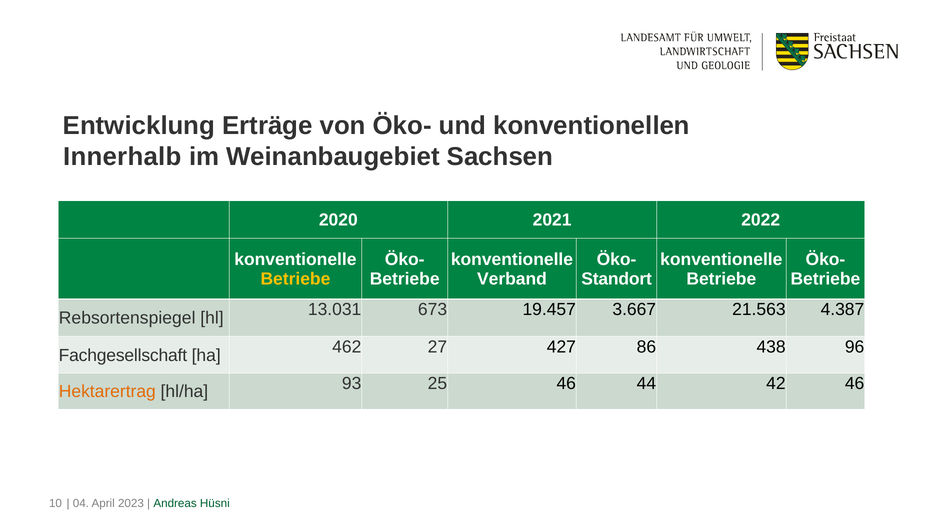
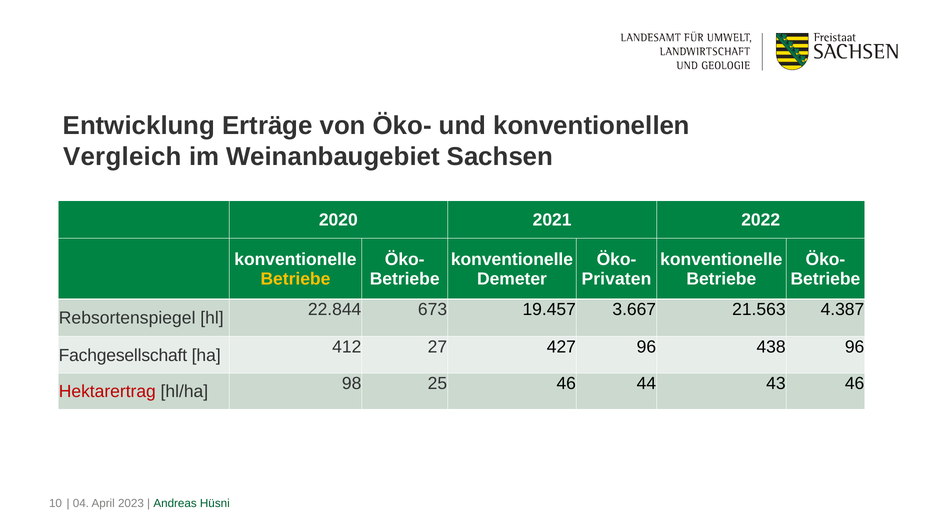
Innerhalb: Innerhalb -> Vergleich (122, 157)
Verband: Verband -> Demeter (512, 279)
Standort: Standort -> Privaten (616, 279)
13.031: 13.031 -> 22.844 (335, 309)
462: 462 -> 412 (347, 347)
427 86: 86 -> 96 (646, 347)
Hektarertrag colour: orange -> red (107, 391)
93: 93 -> 98 (352, 383)
42: 42 -> 43 (776, 383)
